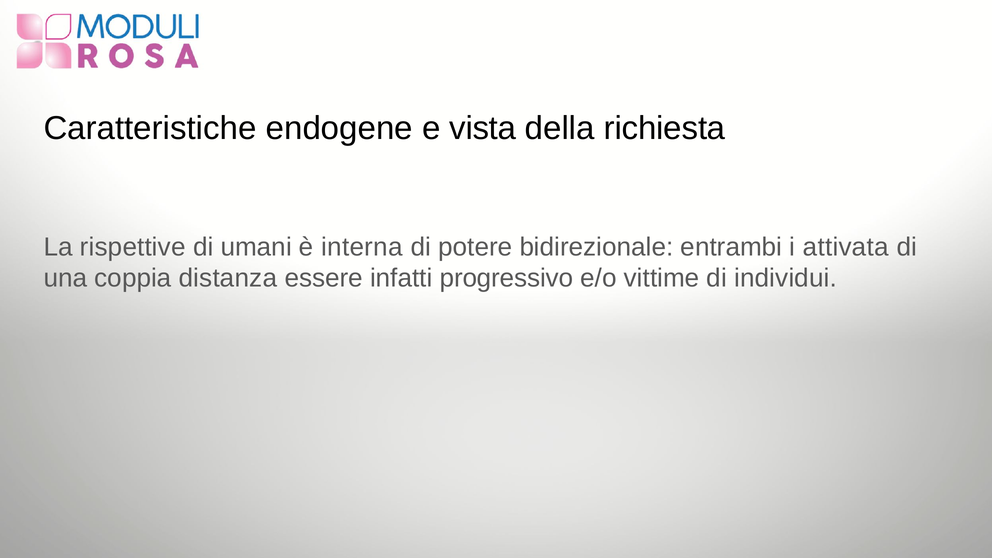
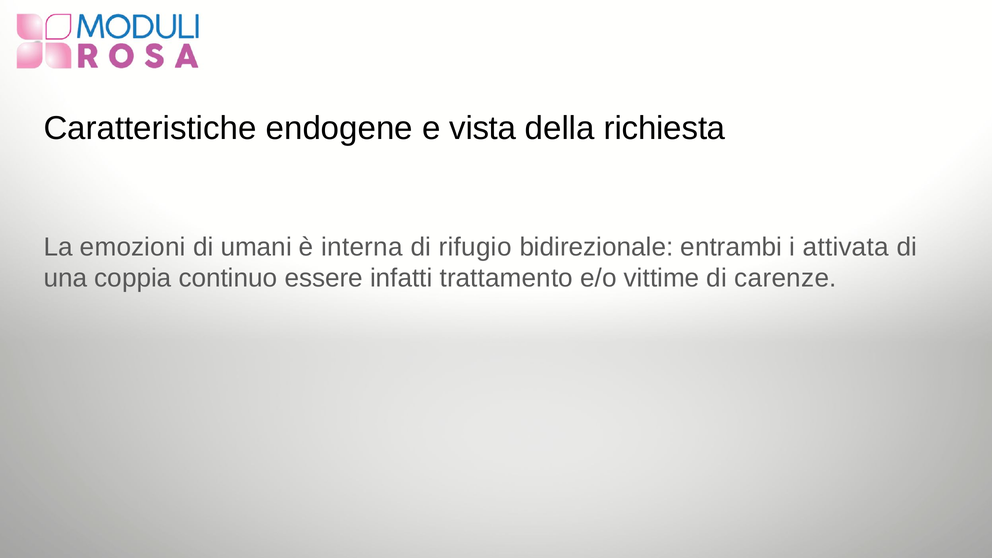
rispettive: rispettive -> emozioni (133, 247)
potere: potere -> rifugio (475, 247)
distanza: distanza -> continuo (228, 278)
progressivo: progressivo -> trattamento (506, 278)
individui: individui -> carenze (785, 278)
